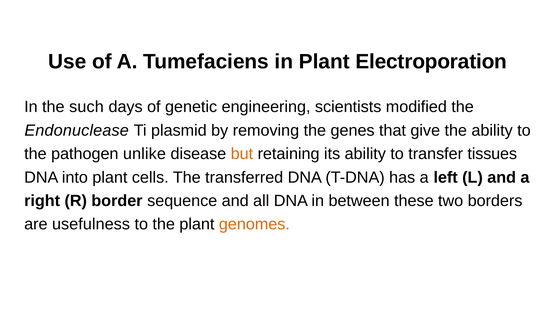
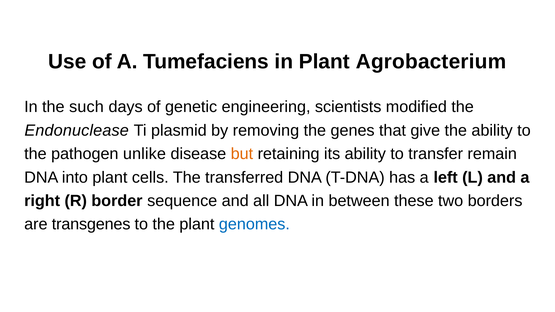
Electroporation: Electroporation -> Agrobacterium (431, 62)
tissues: tissues -> remain (492, 154)
usefulness: usefulness -> transgenes (91, 224)
genomes colour: orange -> blue (254, 224)
